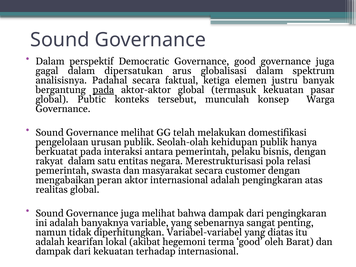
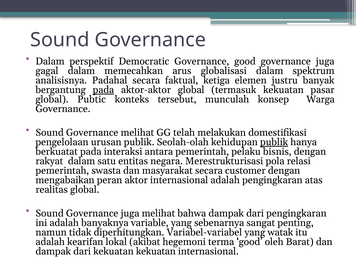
dipersatukan: dipersatukan -> memecahkan (134, 71)
publik underline: none -> present (274, 142)
diatas: diatas -> watak (280, 232)
kekuatan terhadap: terhadap -> kekuatan (156, 251)
